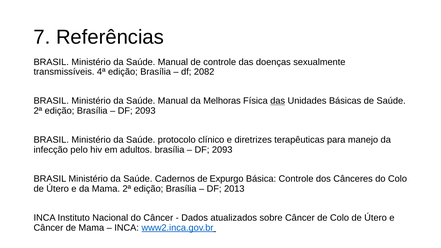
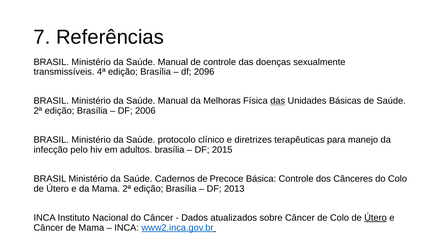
2082: 2082 -> 2096 (204, 72)
2093: 2093 -> 2006 (145, 111)
2093: 2093 -> 2015 (222, 150)
Expurgo: Expurgo -> Precoce (227, 179)
Útero underline: none -> present (376, 218)
